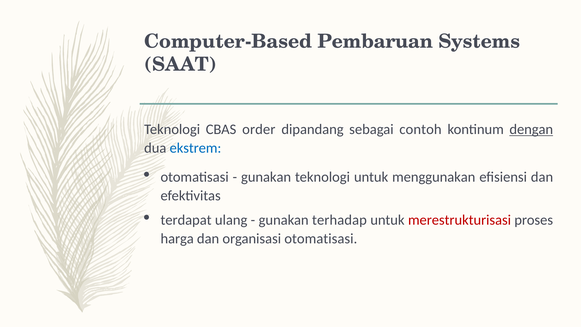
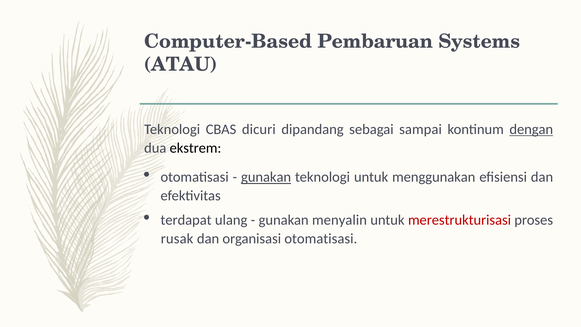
SAAT: SAAT -> ATAU (181, 64)
order: order -> dicuri (259, 129)
contoh: contoh -> sampai (421, 129)
ekstrem colour: blue -> black (195, 148)
gunakan underline: none -> present (266, 177)
terhadap: terhadap -> menyalin (339, 220)
harga: harga -> rusak (177, 239)
